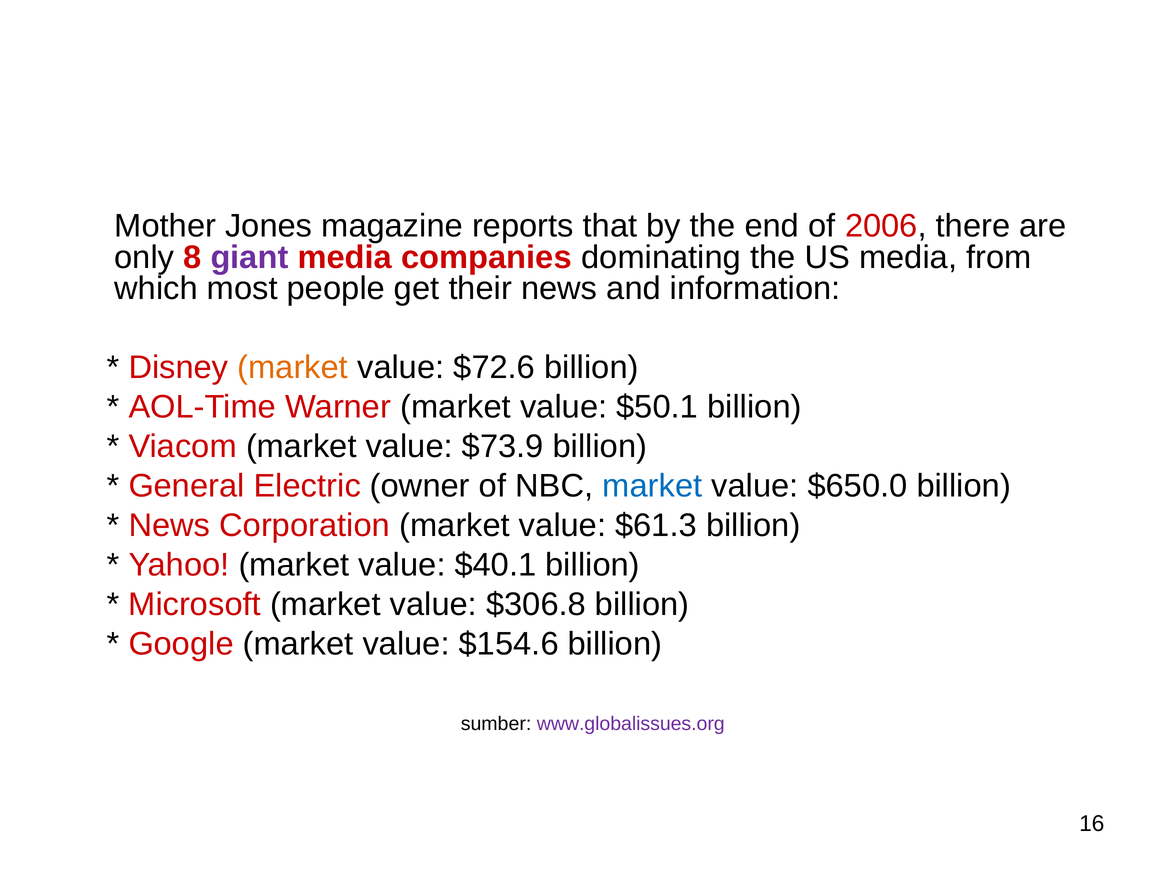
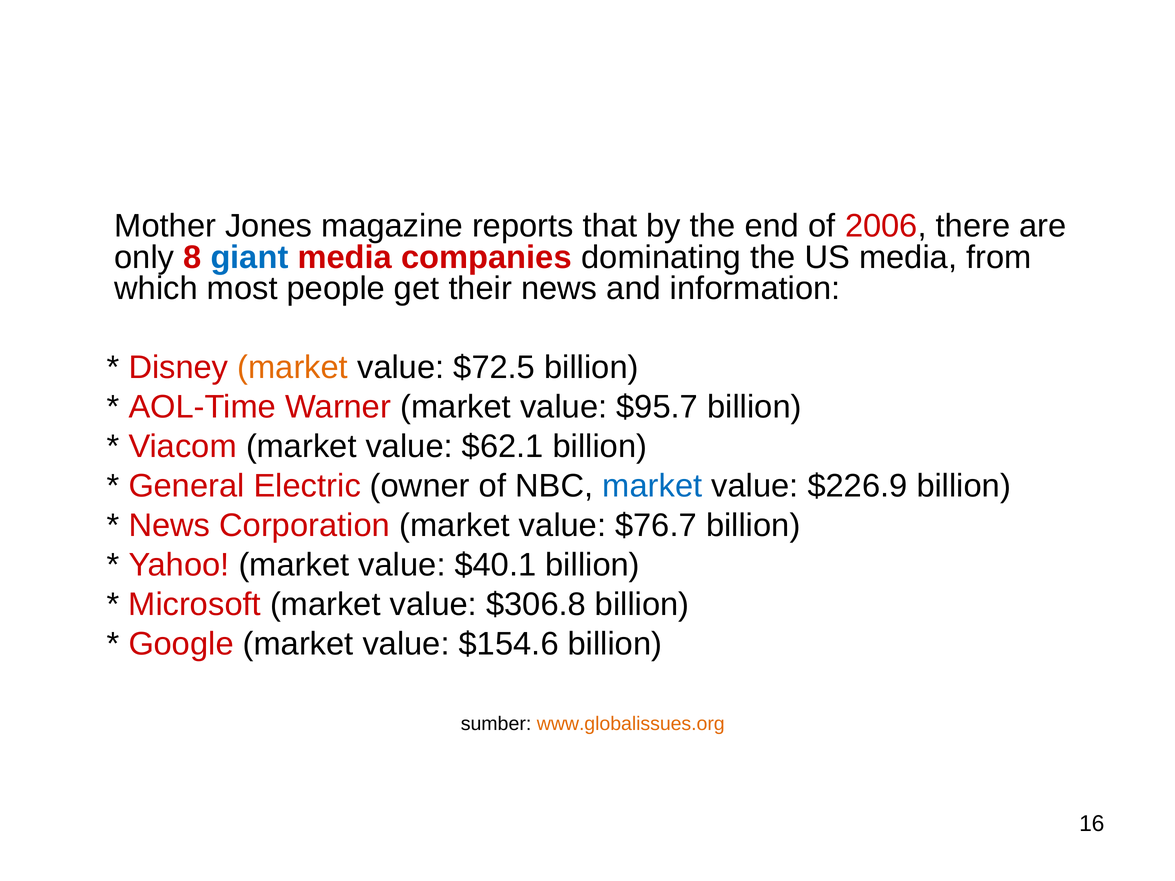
giant colour: purple -> blue (249, 257)
$72.6: $72.6 -> $72.5 (494, 368)
$50.1: $50.1 -> $95.7 (657, 407)
$73.9: $73.9 -> $62.1 (503, 447)
$650.0: $650.0 -> $226.9 (858, 486)
$61.3: $61.3 -> $76.7 (656, 526)
www.globalissues.org colour: purple -> orange (631, 724)
